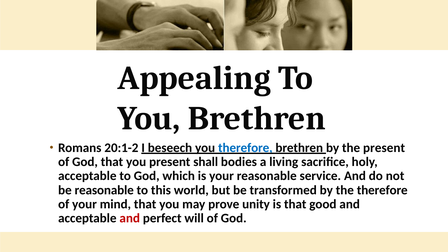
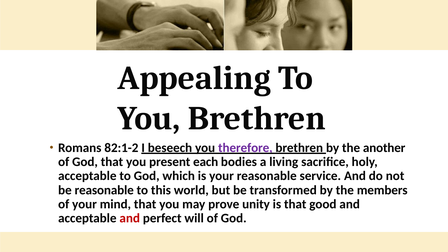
20:1-2: 20:1-2 -> 82:1-2 (121, 148)
therefore colour: blue -> purple (245, 148)
the present: present -> another (384, 148)
shall: shall -> each (206, 162)
the therefore: therefore -> members (382, 190)
